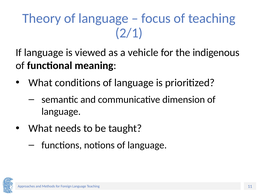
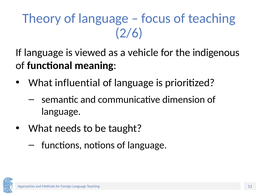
2/1: 2/1 -> 2/6 (129, 33)
conditions: conditions -> influential (78, 83)
